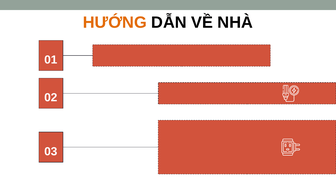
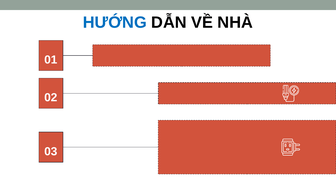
HƯỚNG colour: orange -> blue (115, 22)
